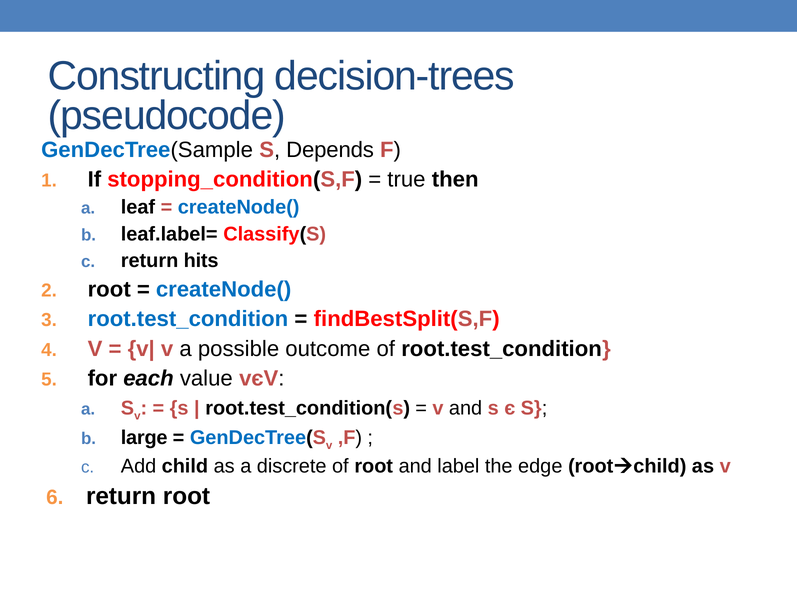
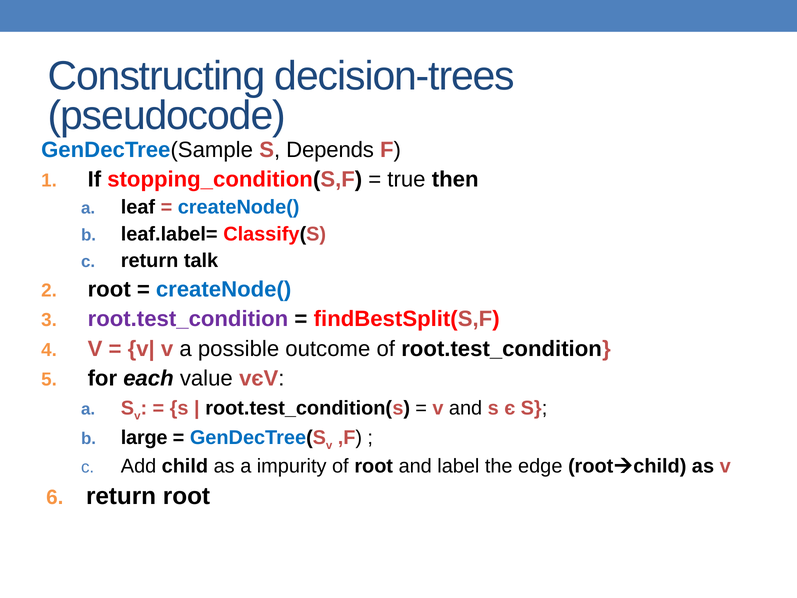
hits: hits -> talk (201, 261)
root.test_condition colour: blue -> purple (188, 319)
discrete: discrete -> impurity (292, 466)
